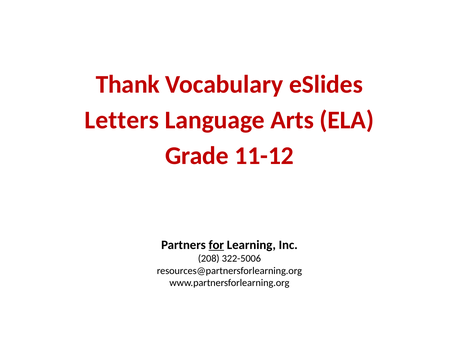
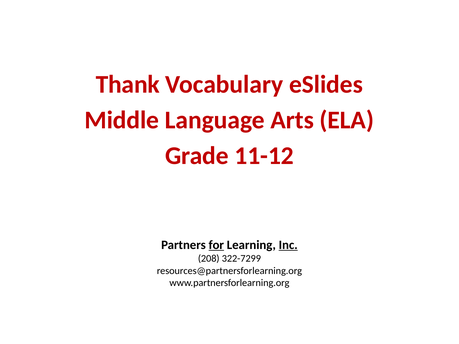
Letters: Letters -> Middle (122, 120)
Inc underline: none -> present (288, 245)
322-5006: 322-5006 -> 322-7299 (241, 259)
